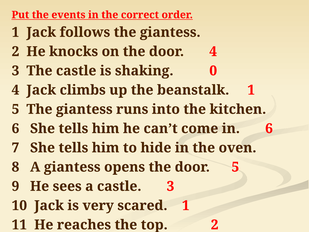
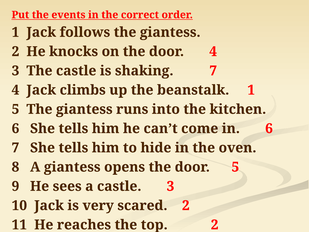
shaking 0: 0 -> 7 (213, 71)
scared 1: 1 -> 2 (186, 205)
